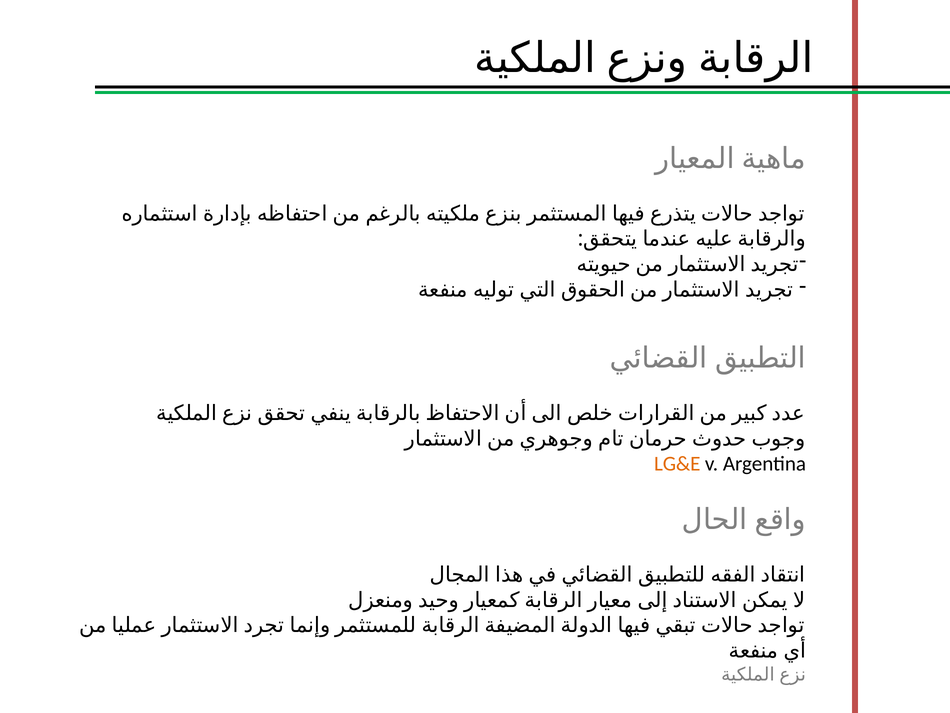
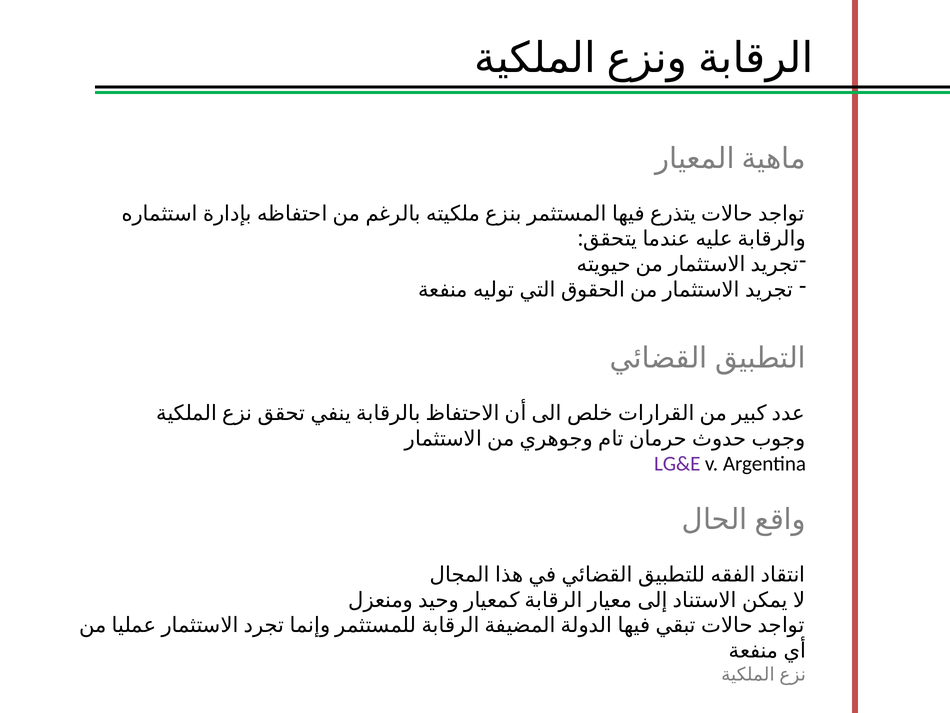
LG&E colour: orange -> purple (677, 464)
